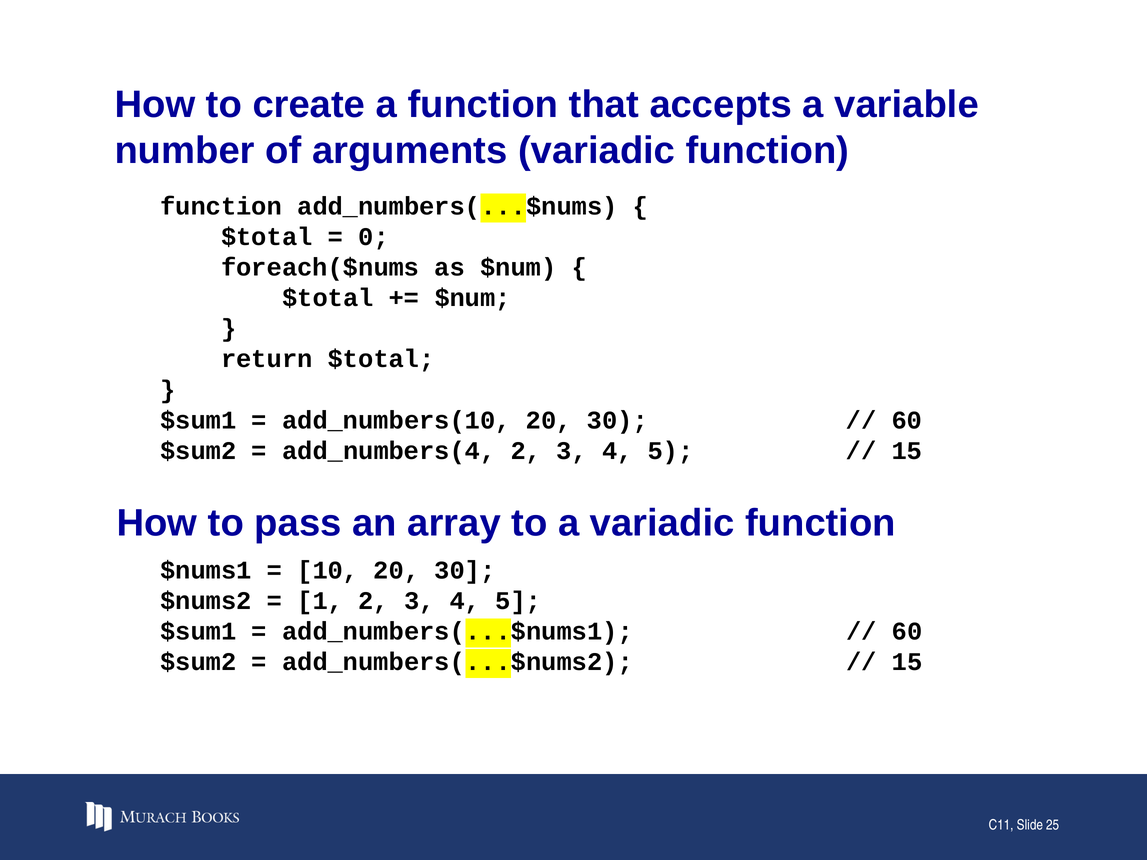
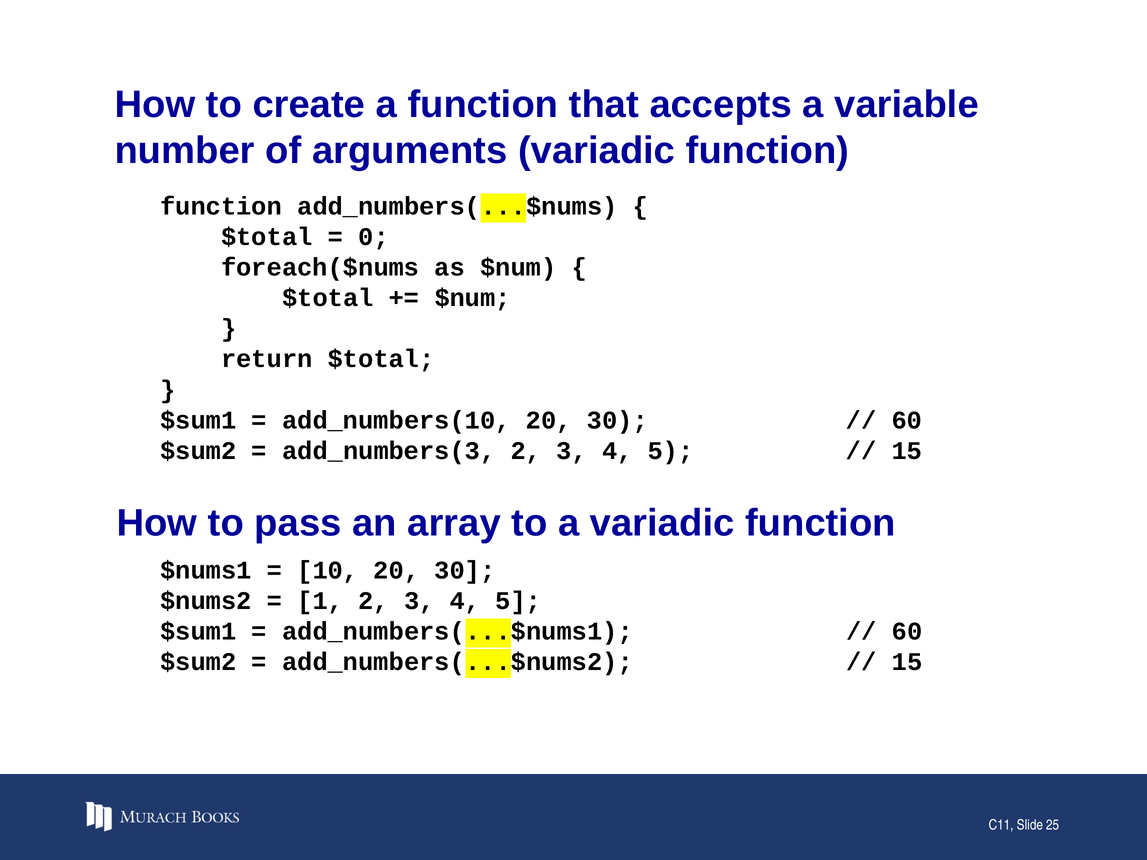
add_numbers(4: add_numbers(4 -> add_numbers(3 (389, 451)
